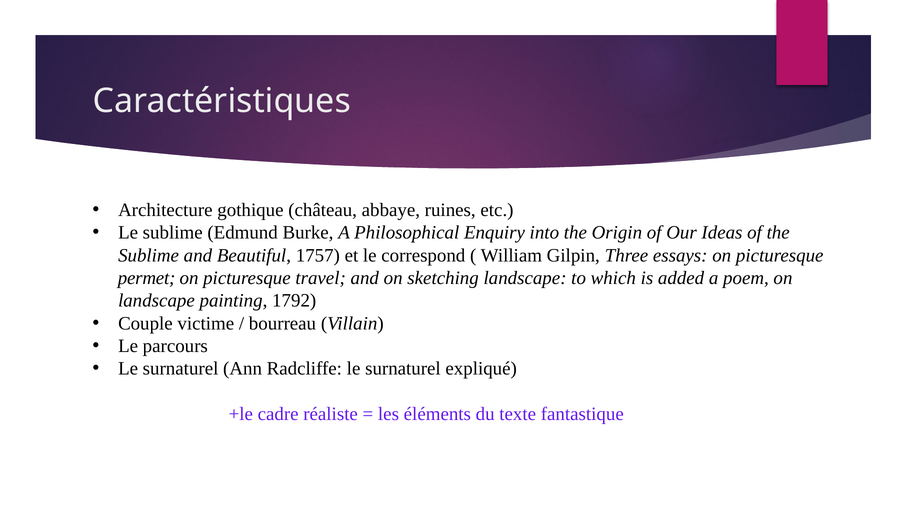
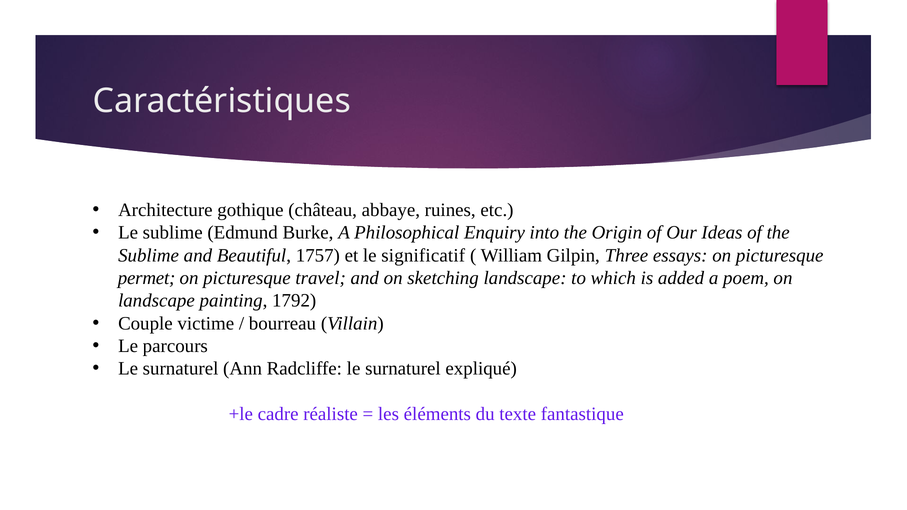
correspond: correspond -> significatif (423, 255)
